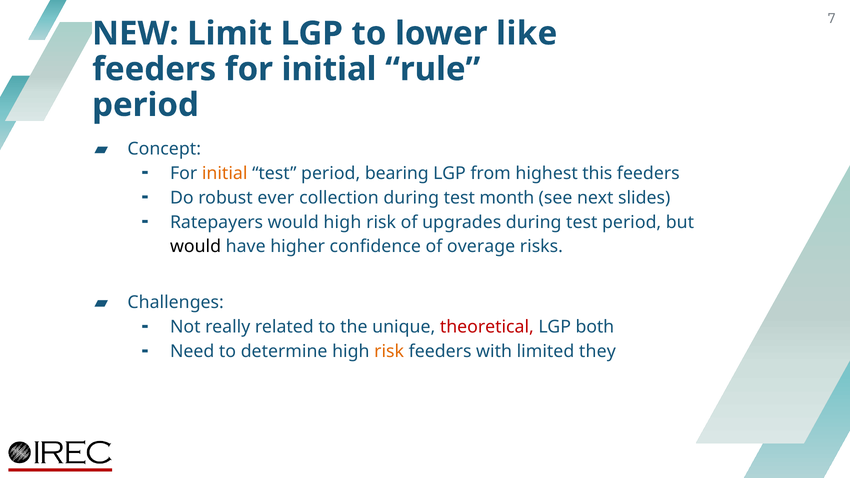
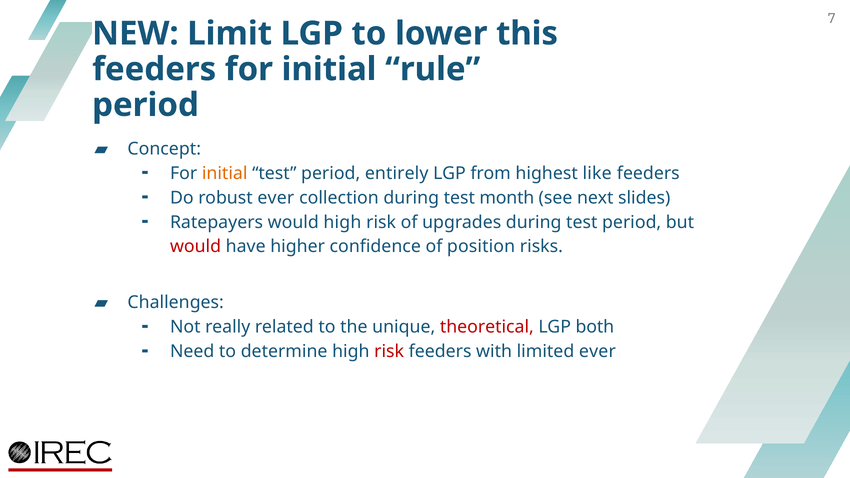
like: like -> this (527, 34)
bearing: bearing -> entirely (397, 173)
this: this -> like (597, 173)
would colour: black -> red (196, 247)
overage: overage -> position (481, 247)
risk colour: orange -> red (389, 352)
limited they: they -> ever (597, 352)
